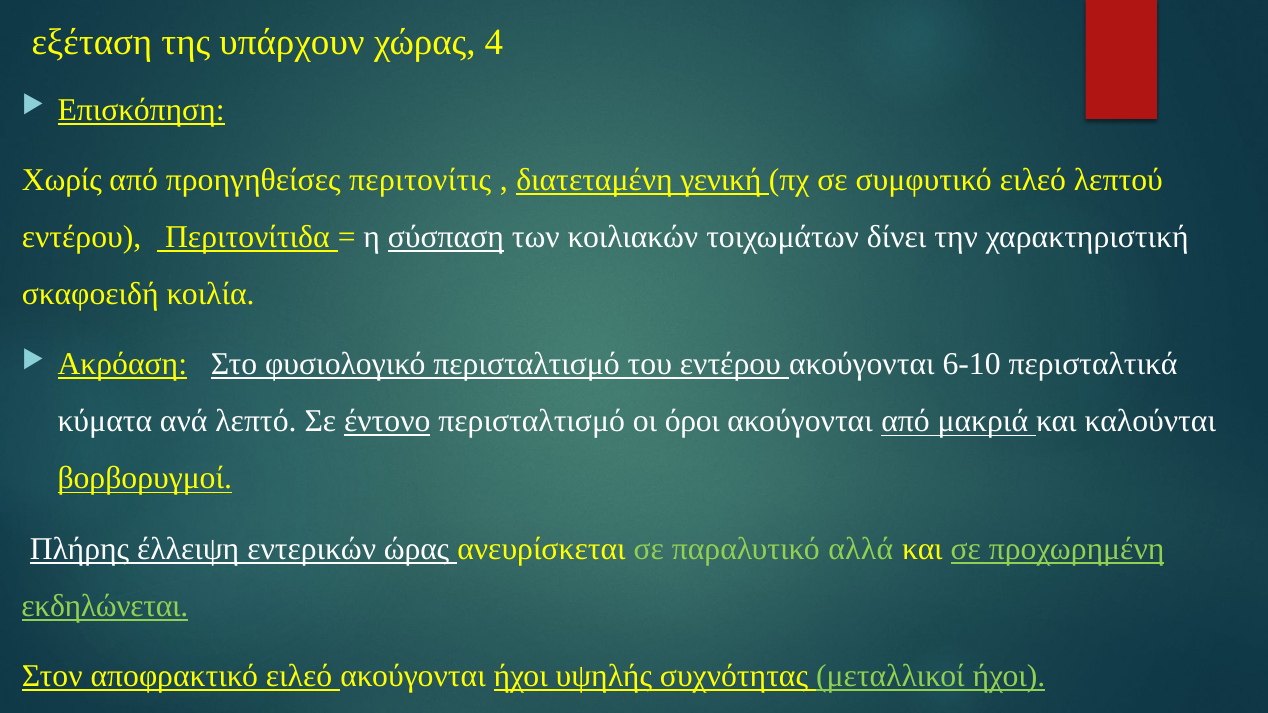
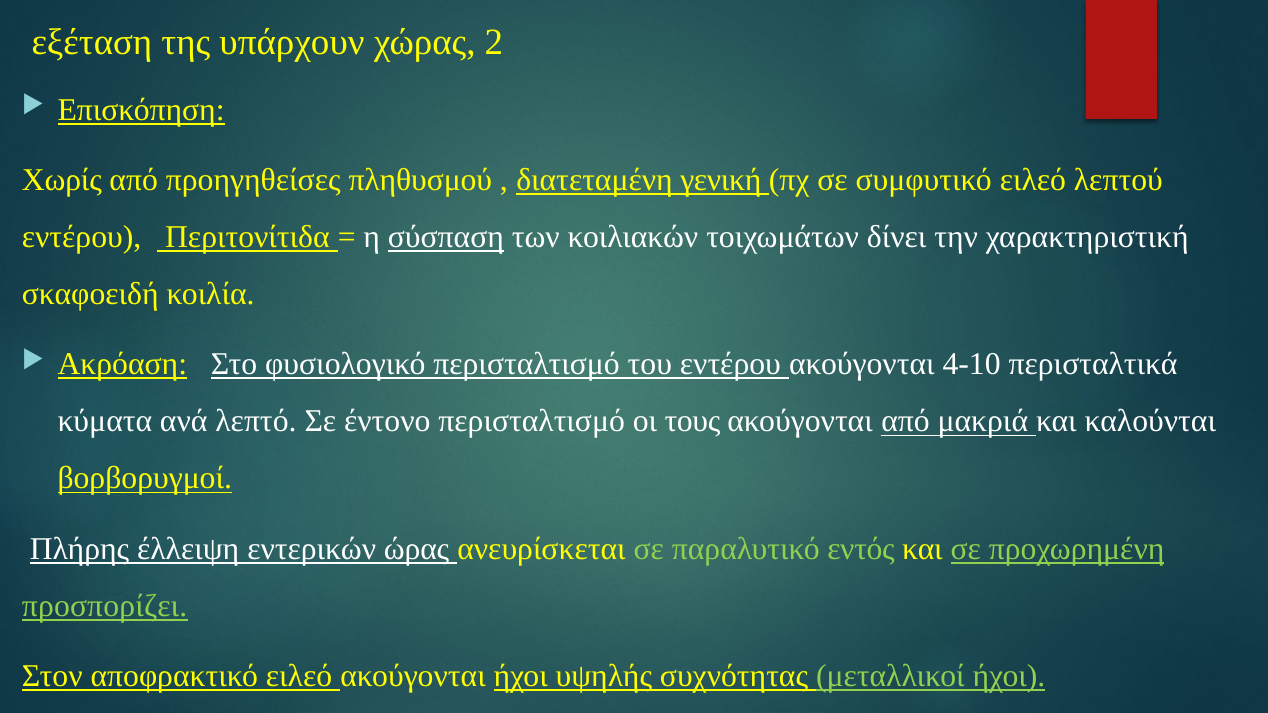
4: 4 -> 2 (494, 42)
περιτονίτις: περιτονίτις -> πληθυσμού (420, 180)
6-10: 6-10 -> 4-10 (972, 364)
έντονο underline: present -> none (387, 422)
όροι: όροι -> τους (692, 422)
αλλά: αλλά -> εντός (861, 549)
εκδηλώνεται: εκδηλώνεται -> προσπορίζει (105, 606)
